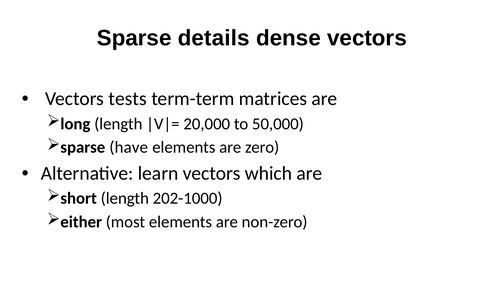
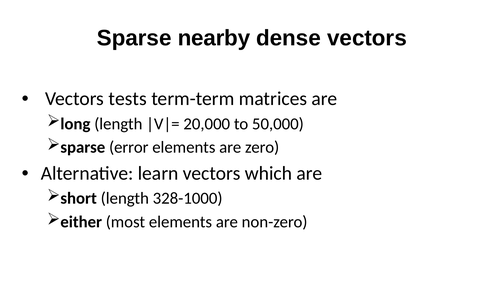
details: details -> nearby (214, 38)
have: have -> error (129, 147)
202-1000: 202-1000 -> 328-1000 (188, 198)
